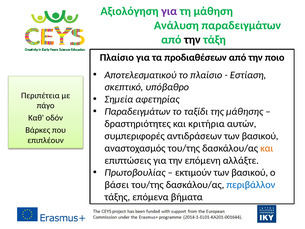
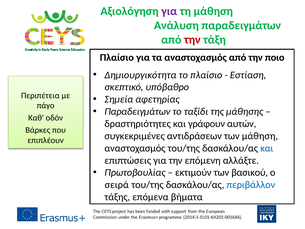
την colour: black -> red (192, 40)
τα προδιαθέσεων: προδιαθέσεων -> αναστοχασμός (196, 58)
Αποτελεσματικού: Αποτελεσματικού -> Δημιουργικότητα (140, 75)
κριτήρια: κριτήρια -> γράφουν (207, 124)
συμπεριφορές: συμπεριφορές -> συγκεκριμένες (135, 136)
αντιδράσεων των βασικού: βασικού -> μάθηση (260, 136)
και colour: orange -> blue (267, 148)
βάσει: βάσει -> σειρά (117, 185)
